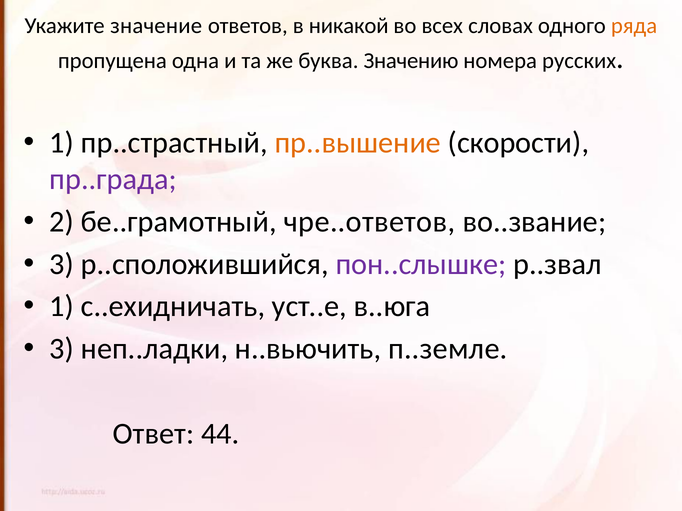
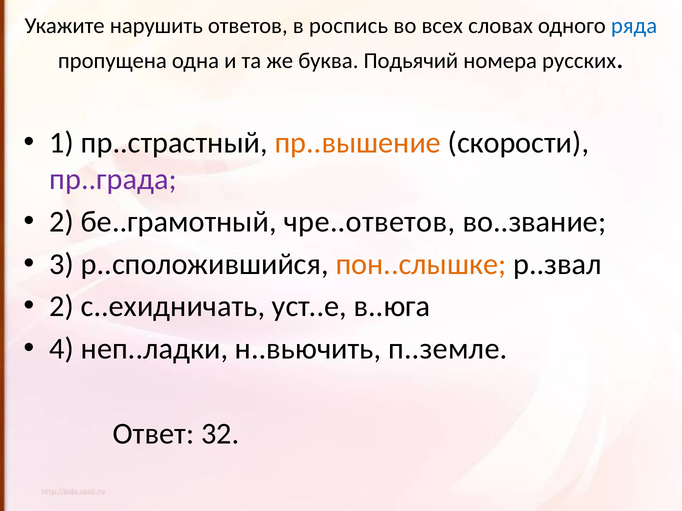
значение: значение -> нарушить (156, 26)
никакой: никакой -> роспись (349, 26)
ряда colour: orange -> blue (634, 26)
Значению: Значению -> Подьячий (411, 61)
пон..слышке colour: purple -> orange (421, 264)
1: 1 -> 2 (62, 307)
3: 3 -> 4 (62, 349)
44: 44 -> 32 (220, 434)
